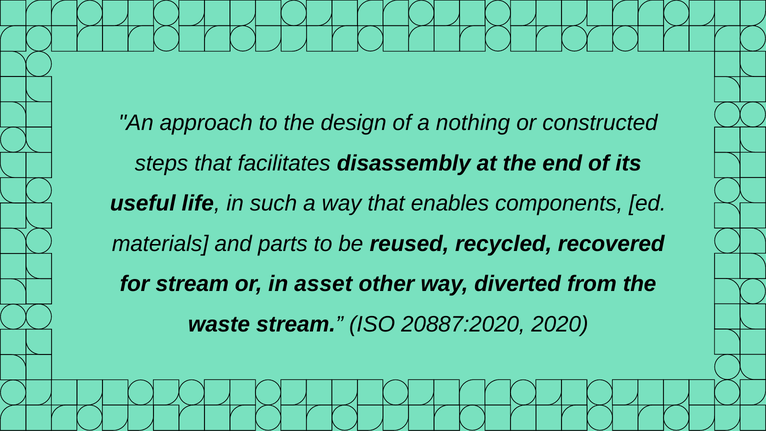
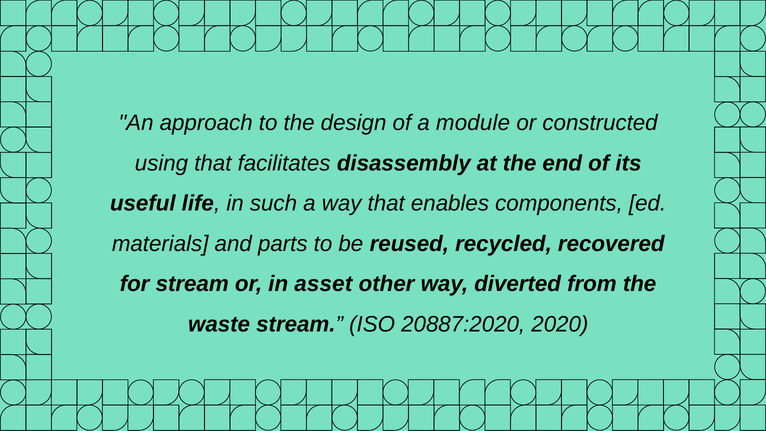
nothing: nothing -> module (473, 123)
steps: steps -> using (162, 163)
